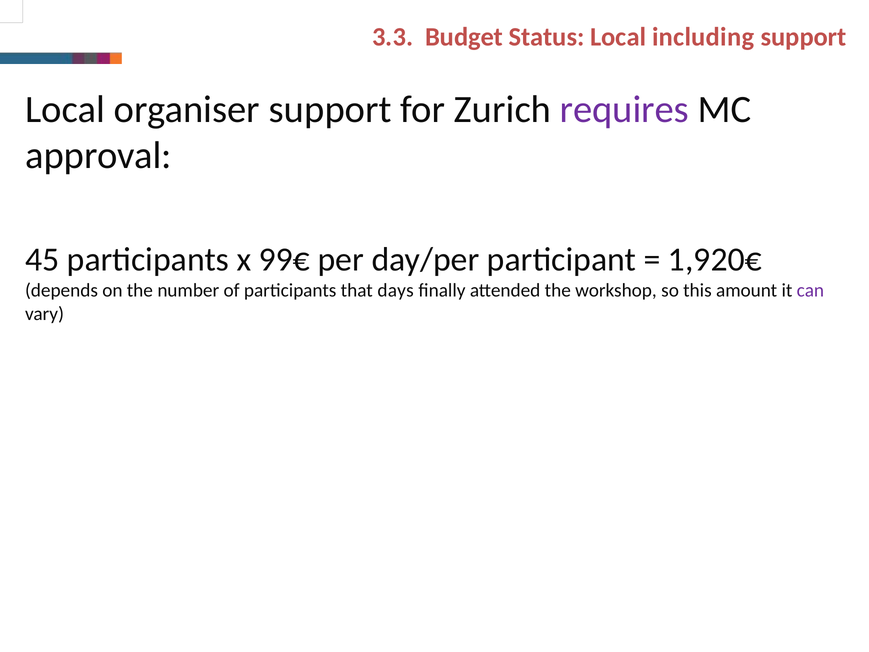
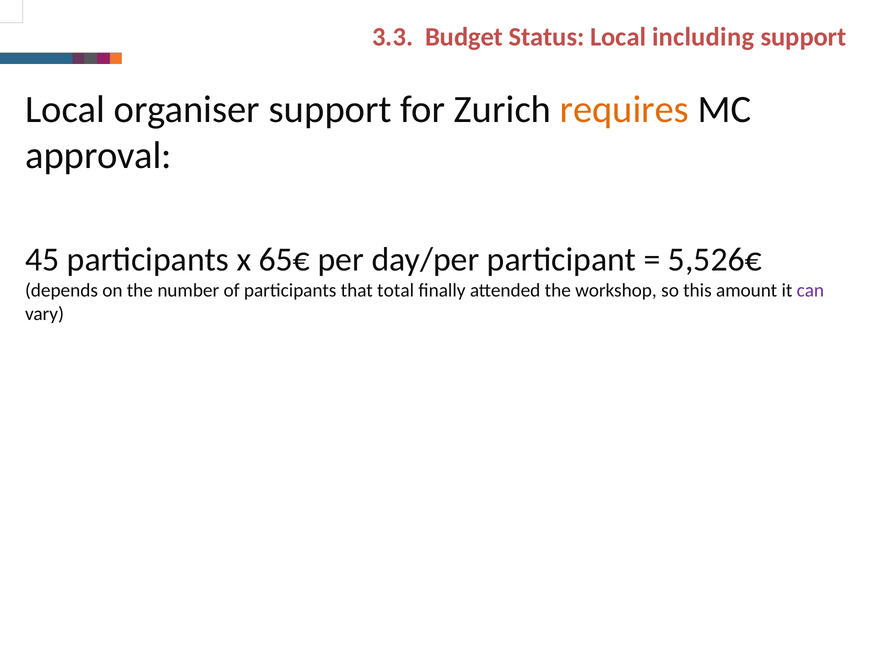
requires colour: purple -> orange (624, 109)
99€: 99€ -> 65€ (284, 260)
1,920€: 1,920€ -> 5,526€ (715, 260)
days: days -> total (396, 290)
